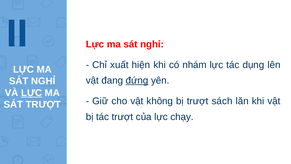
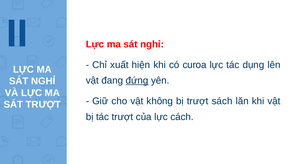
nhám: nhám -> curoa (195, 65)
LỰC underline: present -> none (32, 93)
chạy: chạy -> cách (182, 117)
